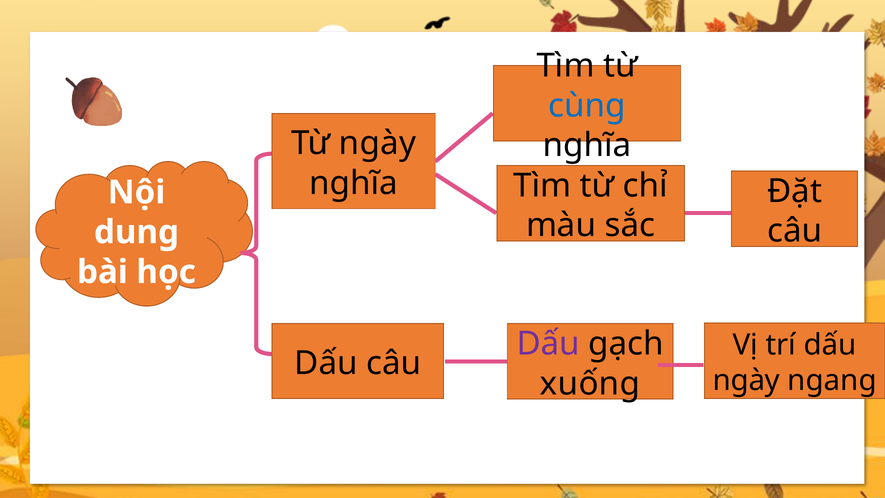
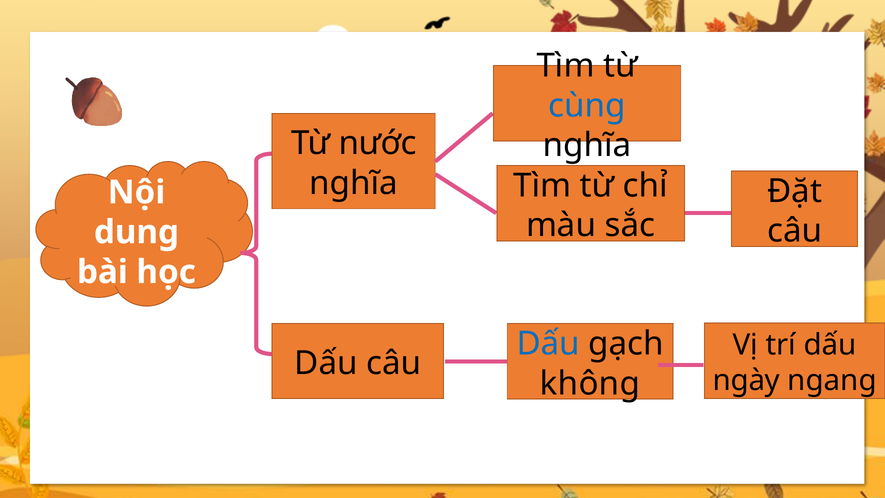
Từ ngày: ngày -> nước (378, 143)
Dấu colour: purple -> blue (548, 344)
xuống: xuống -> không (590, 383)
